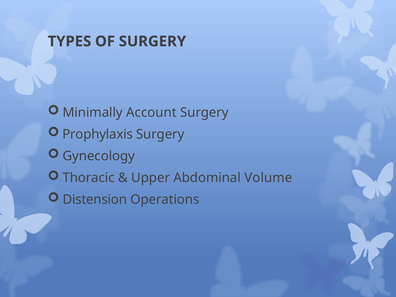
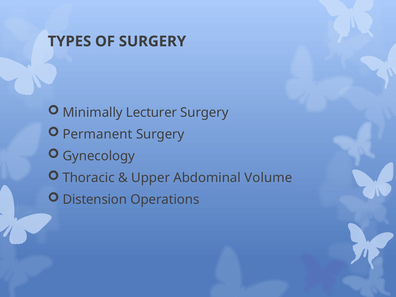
Account: Account -> Lecturer (152, 112)
Prophylaxis: Prophylaxis -> Permanent (98, 134)
